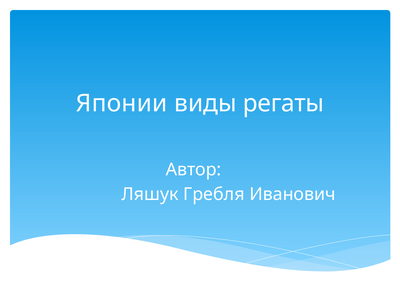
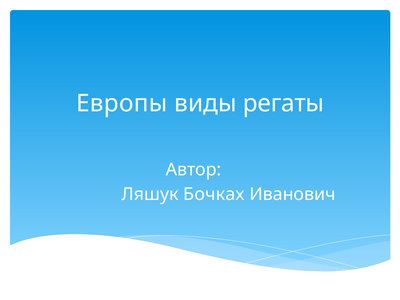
Японии: Японии -> Европы (122, 104)
Гребля: Гребля -> Бочках (214, 194)
